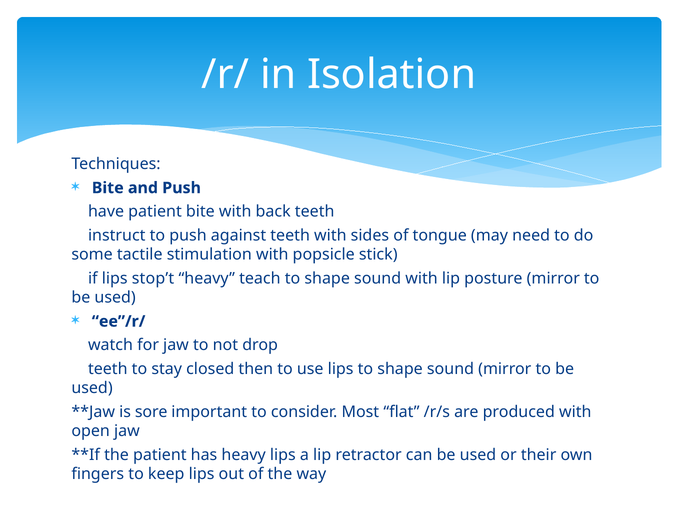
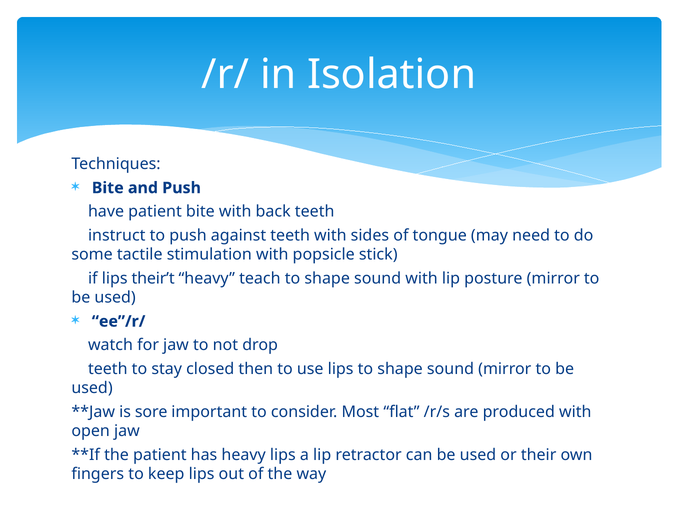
stop’t: stop’t -> their’t (153, 278)
